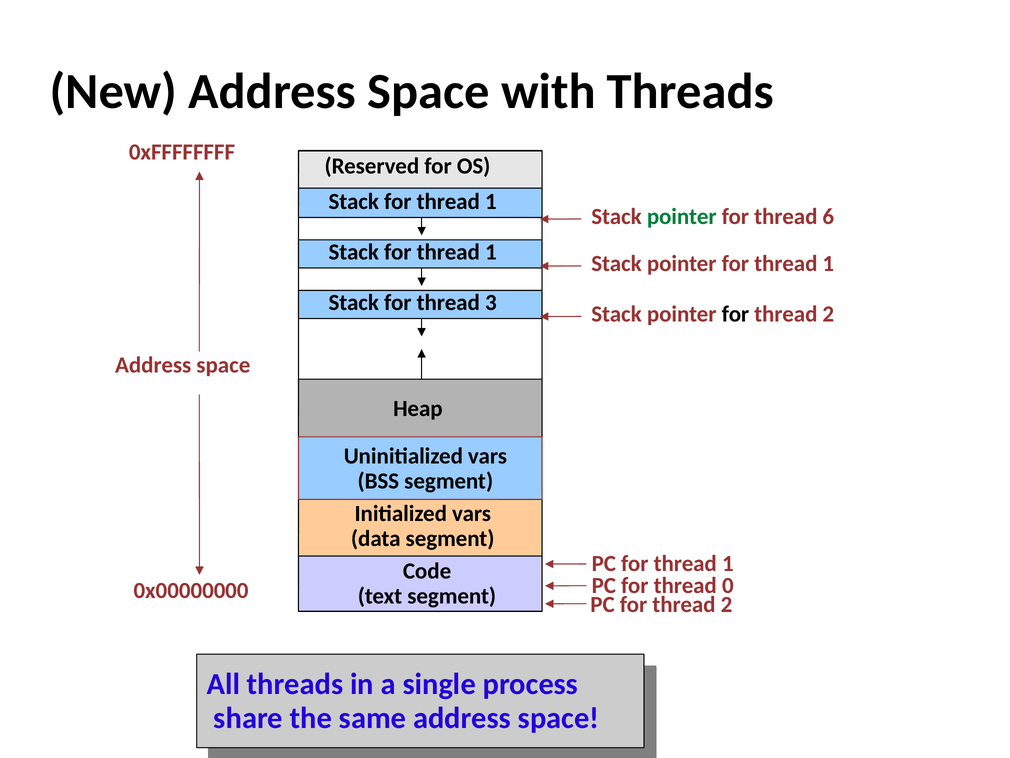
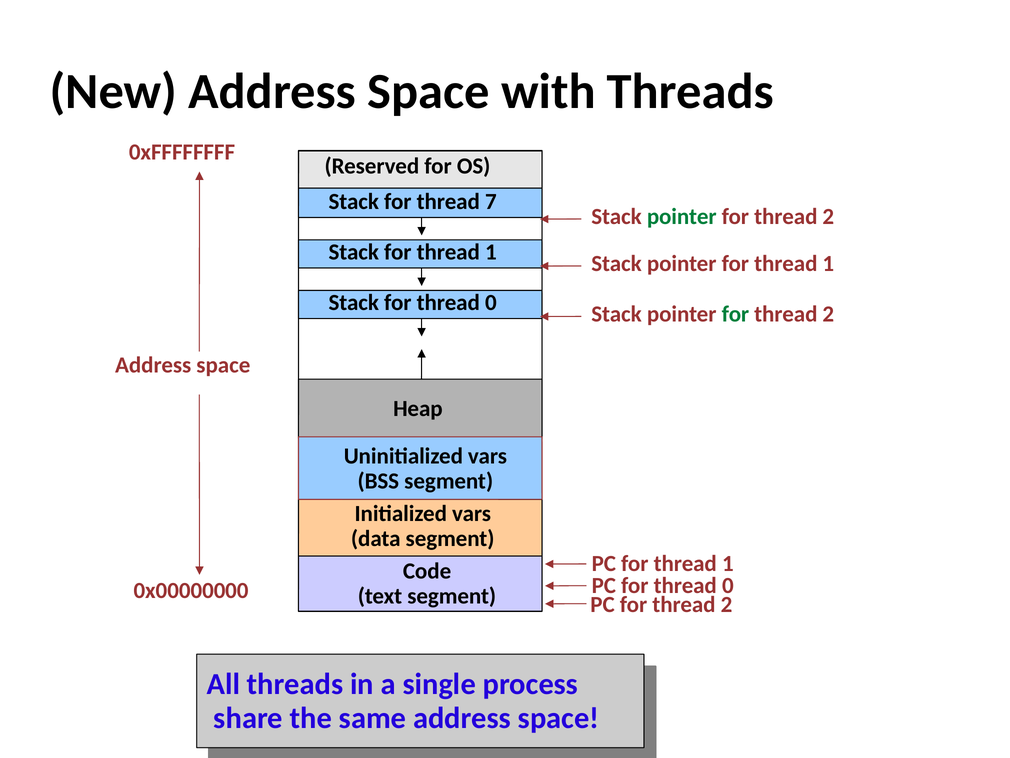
1: 1 -> 7 (491, 202)
6: 6 -> 2 (828, 216)
Stack for thread 3: 3 -> 0 (491, 303)
for colour: black -> green (735, 314)
